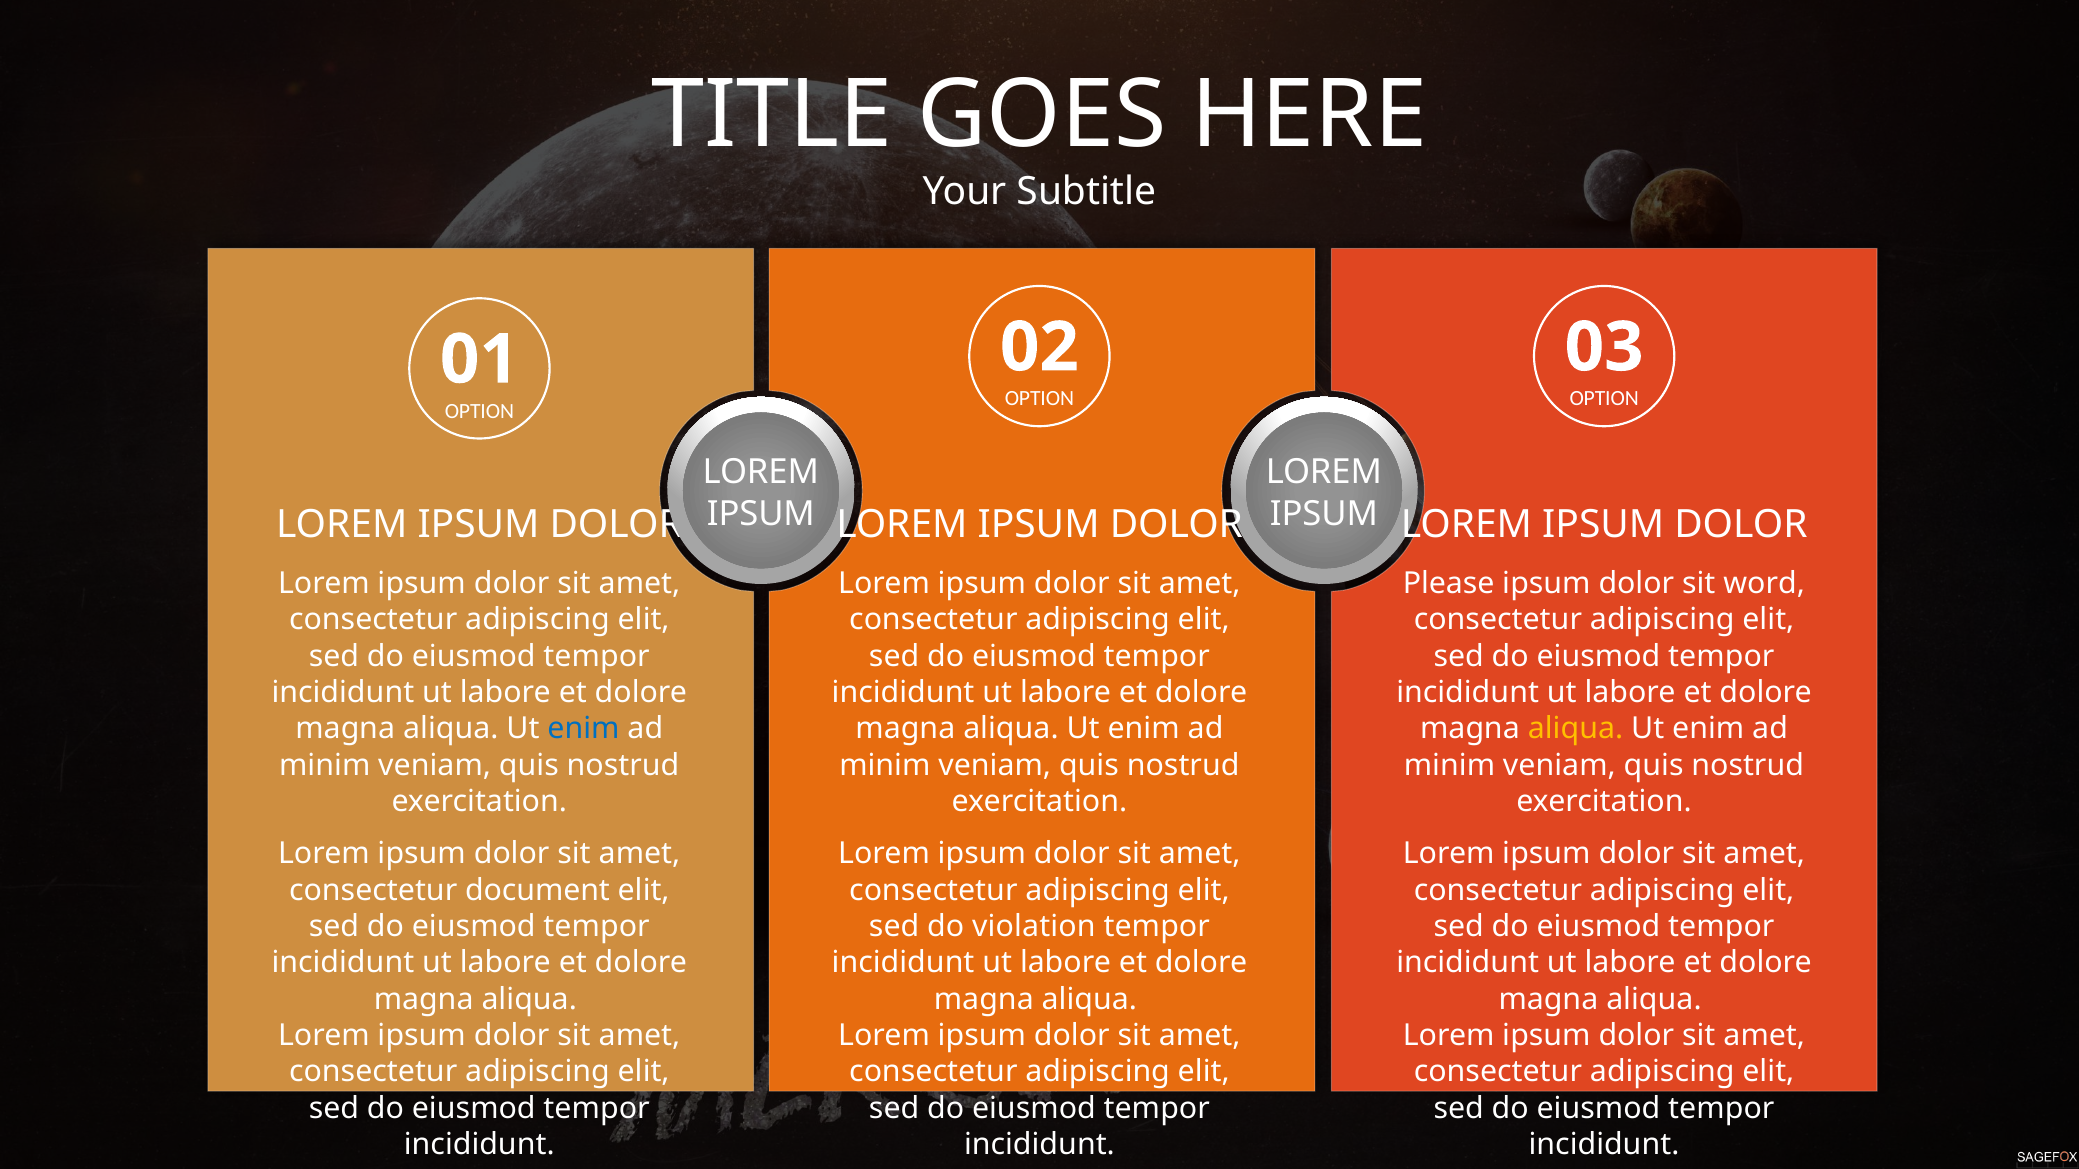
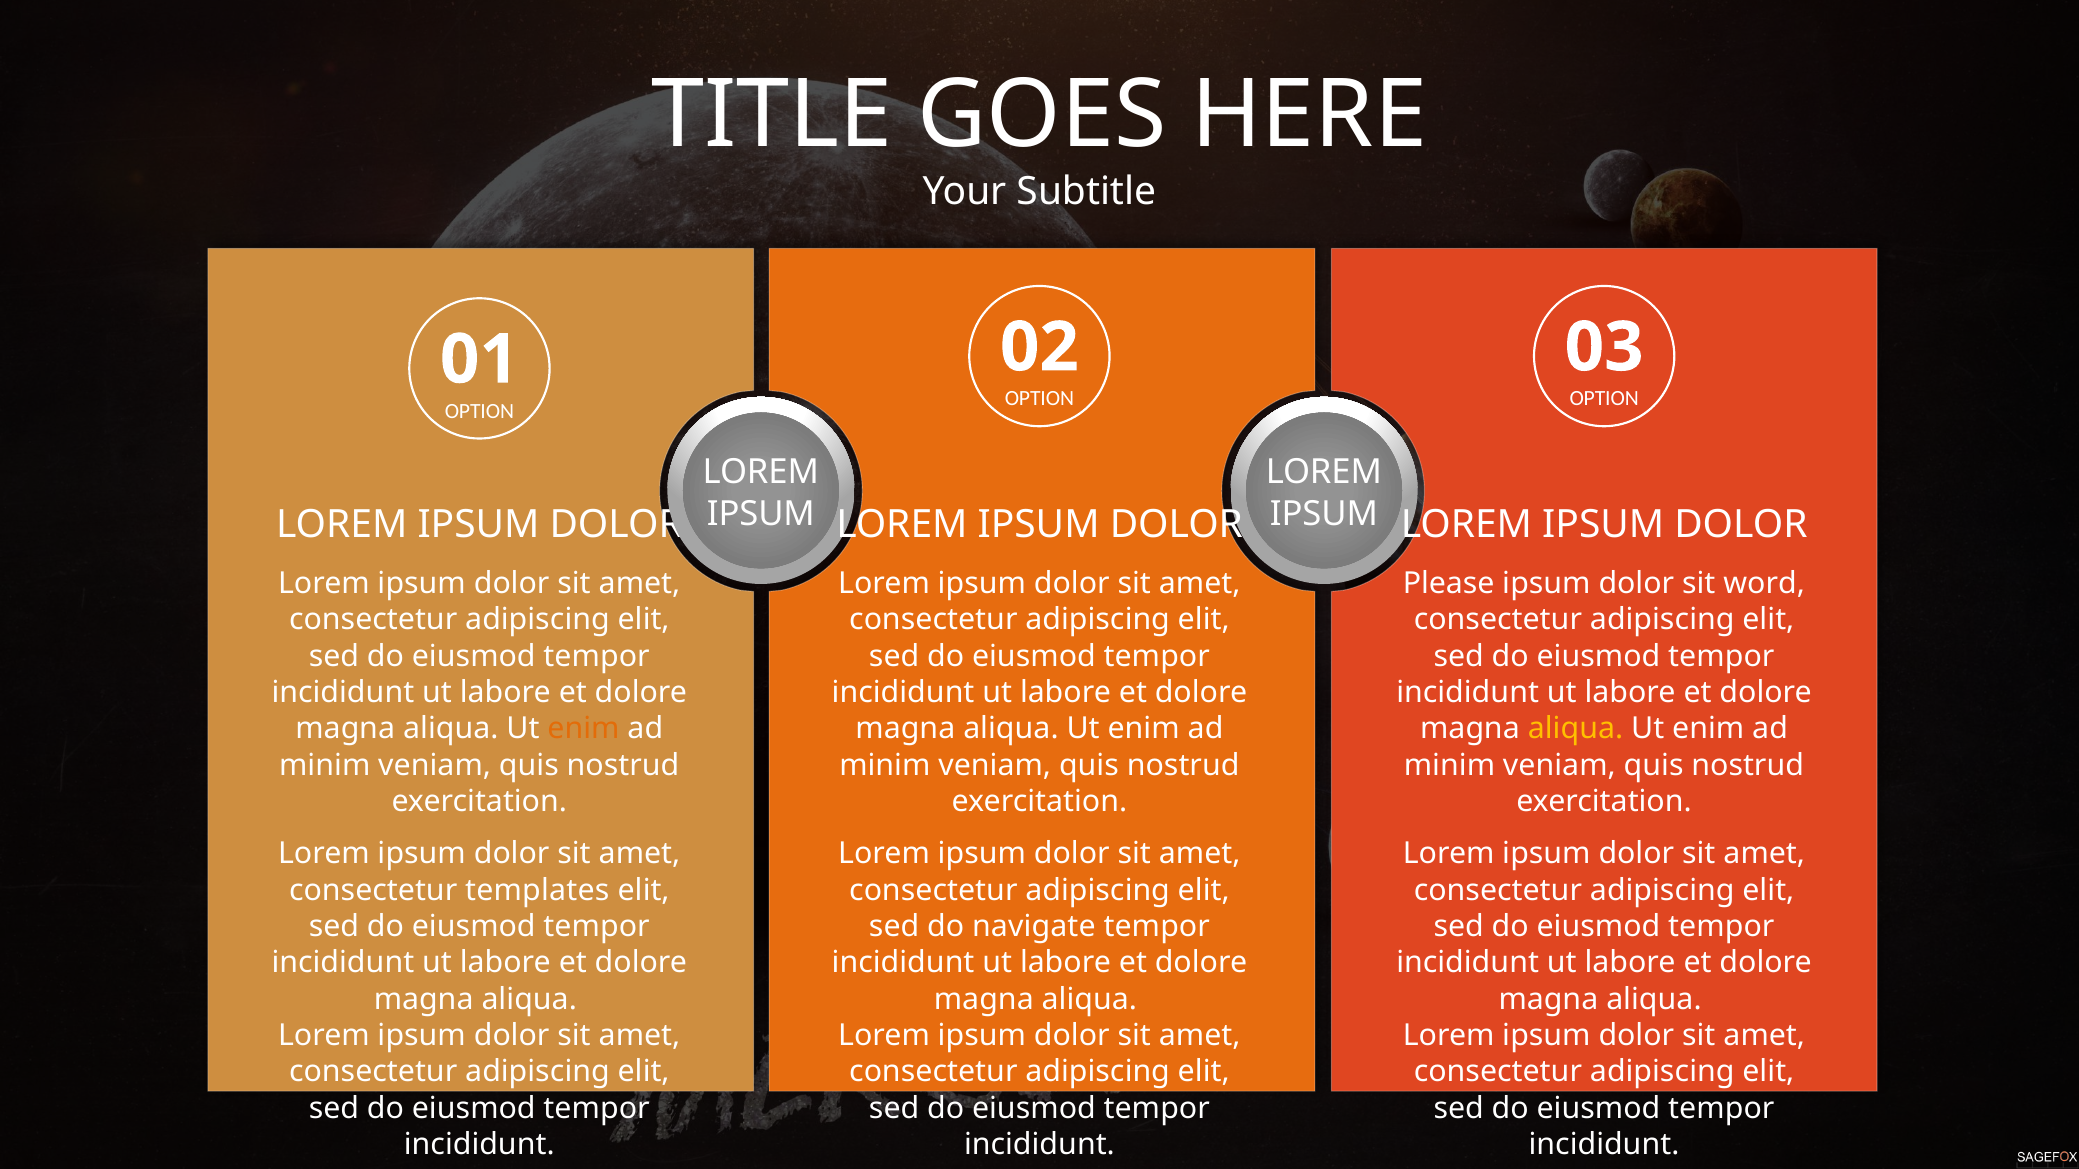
enim colour: blue -> orange (583, 729)
document: document -> templates (537, 890)
violation: violation -> navigate (1034, 927)
